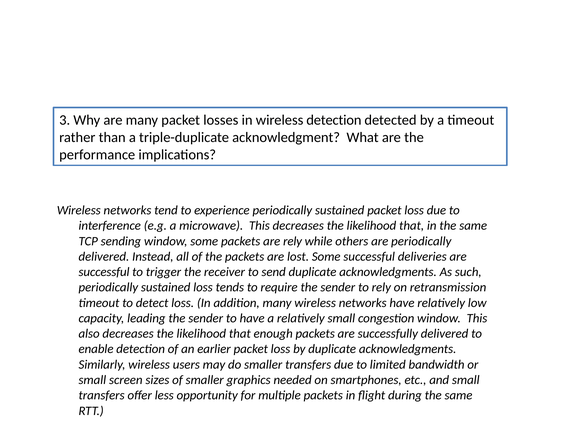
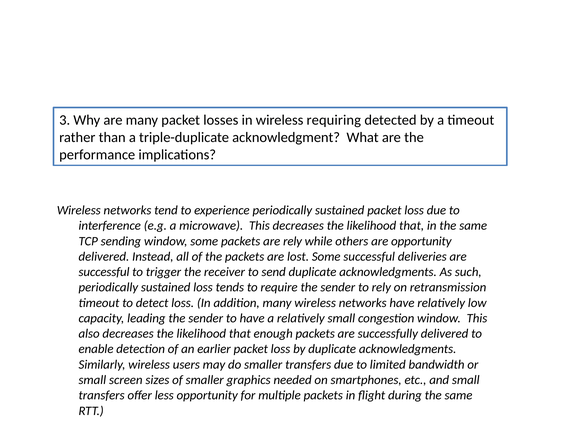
wireless detection: detection -> requiring (334, 120)
are periodically: periodically -> opportunity (421, 241)
